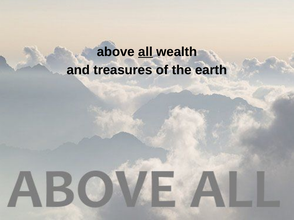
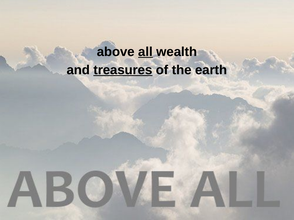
treasures underline: none -> present (123, 70)
